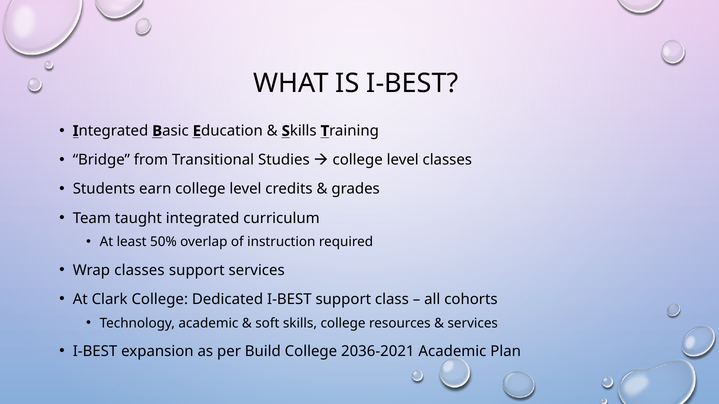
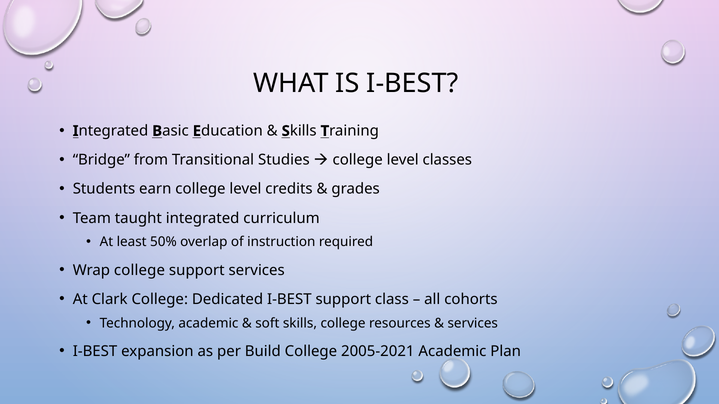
Wrap classes: classes -> college (139, 271)
2036-2021: 2036-2021 -> 2005-2021 (378, 352)
